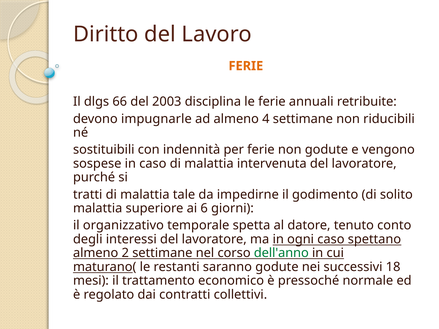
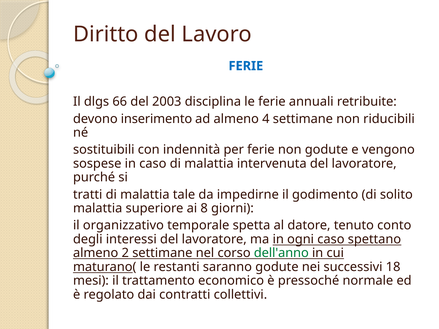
FERIE colour: orange -> blue (246, 66)
impugnarle: impugnarle -> inserimento (157, 119)
6: 6 -> 8 (204, 208)
